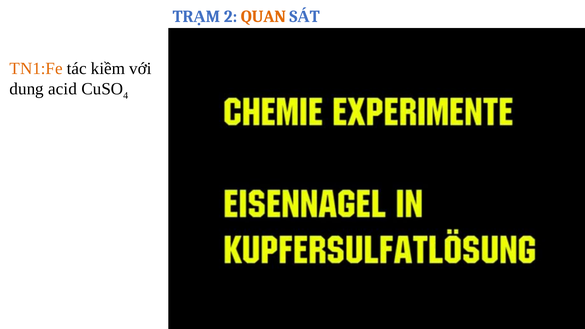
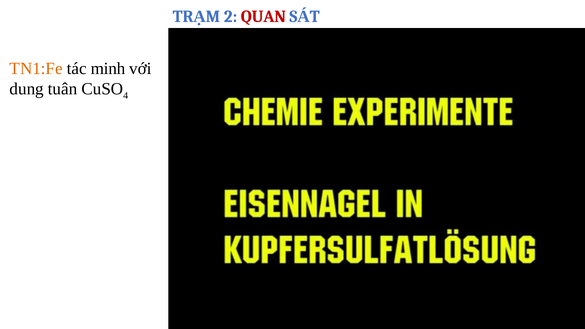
QUAN colour: orange -> red (263, 16)
kiềm: kiềm -> minh (108, 68)
acid: acid -> tuân (63, 89)
